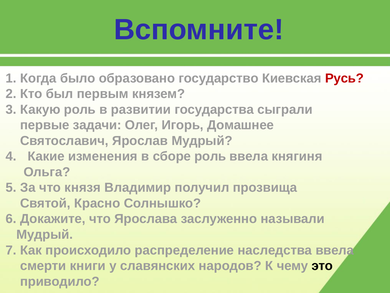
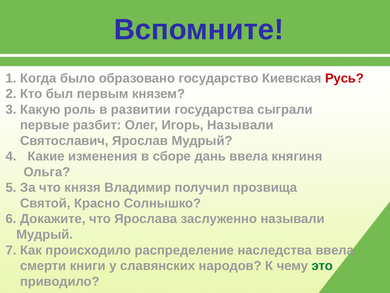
задачи: задачи -> разбит (97, 125)
Игорь Домашнее: Домашнее -> Называли (240, 125)
сборе роль: роль -> дань (210, 156)
это colour: black -> green (322, 265)
